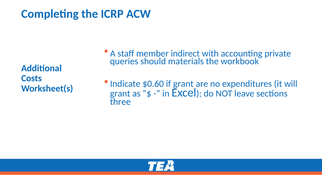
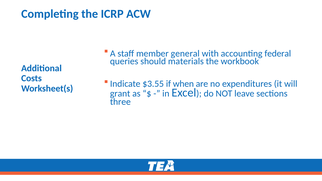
indirect: indirect -> general (185, 53)
private: private -> federal (278, 53)
$0.60: $0.60 -> $3.55 (153, 84)
if grant: grant -> when (183, 84)
